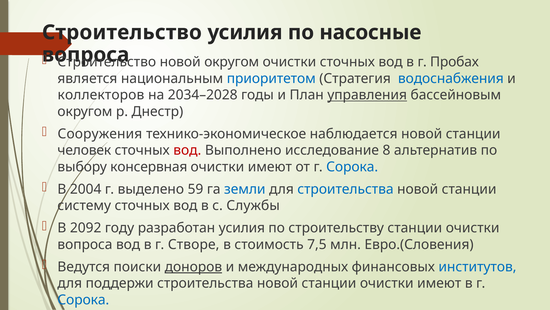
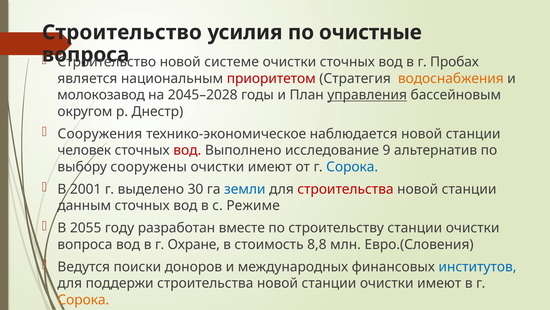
насосные: насосные -> очистные (370, 32)
новой округом: округом -> системе (232, 62)
приоритетом colour: blue -> red (271, 78)
водоснабжения colour: blue -> orange (451, 78)
коллекторов: коллекторов -> молокозавод (101, 95)
2034–2028: 2034–2028 -> 2045–2028 (203, 95)
8: 8 -> 9 (386, 150)
консервная: консервная -> сооружены (149, 167)
2004: 2004 -> 2001 (86, 189)
59: 59 -> 30 (195, 189)
строительства colour: blue -> red (345, 189)
систему: систему -> данным (84, 205)
Службы: Службы -> Режиме (253, 205)
2092: 2092 -> 2055 (86, 228)
разработан усилия: усилия -> вместе (242, 228)
Створе: Створе -> Охране (194, 244)
7,5: 7,5 -> 8,8 (317, 244)
доноров underline: present -> none (193, 266)
Сорока colour: blue -> orange (83, 299)
